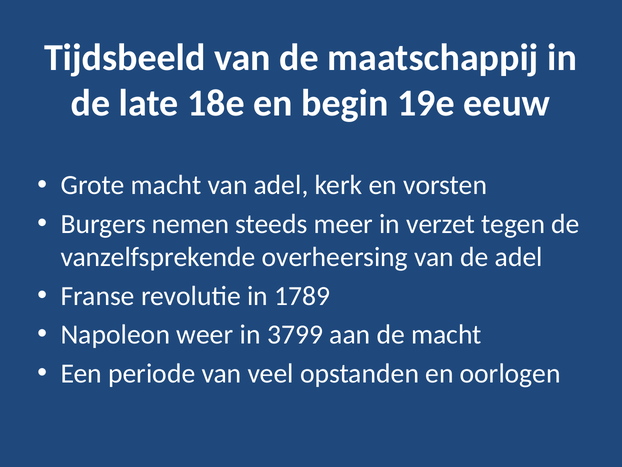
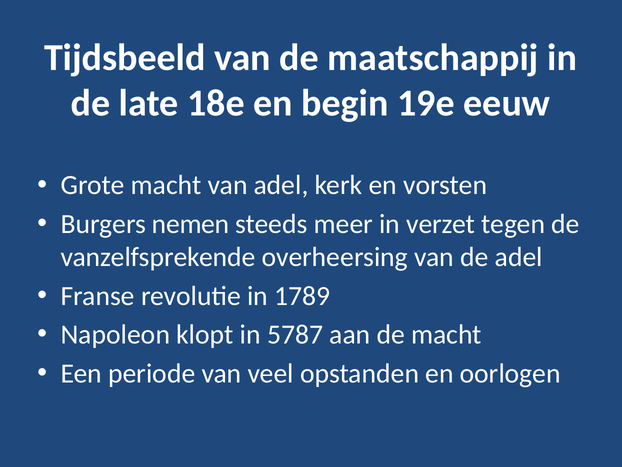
weer: weer -> klopt (205, 334)
3799: 3799 -> 5787 (295, 334)
